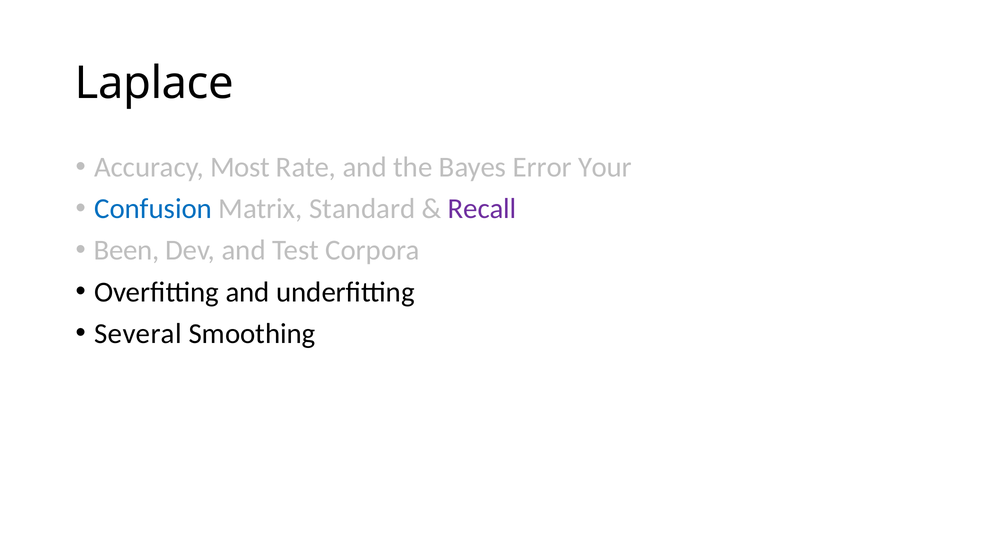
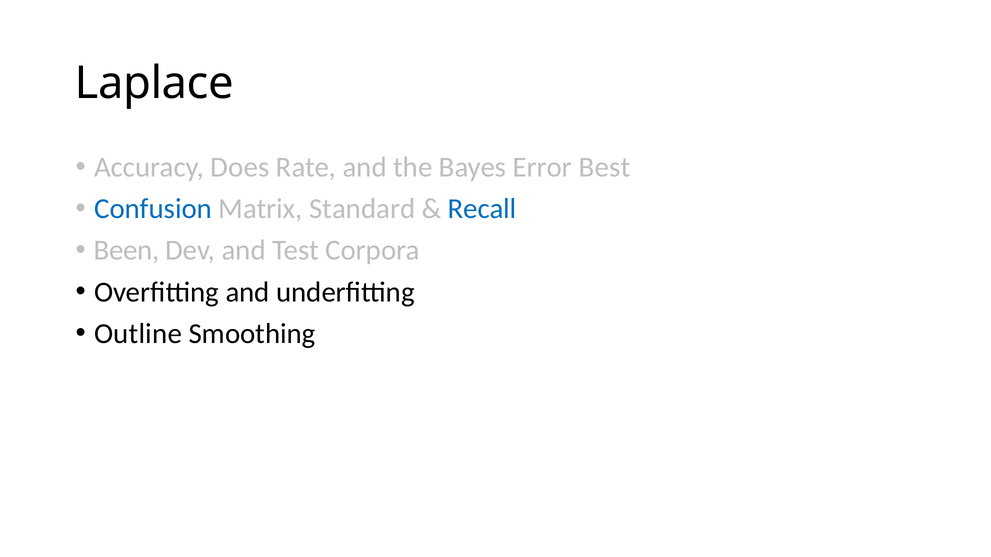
Most: Most -> Does (240, 168)
Your: Your -> Best (605, 168)
Recall colour: purple -> blue (482, 209)
Several: Several -> Outline (138, 334)
